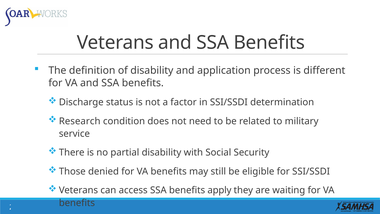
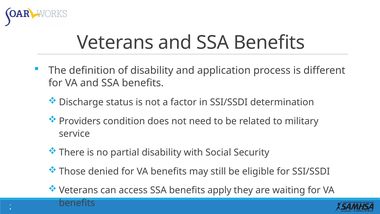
Research: Research -> Providers (80, 121)
